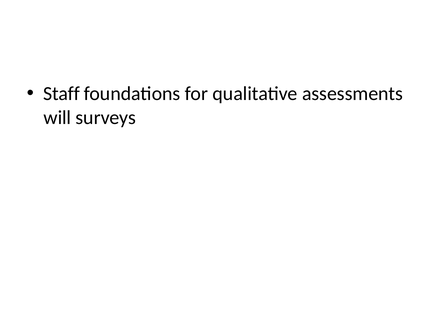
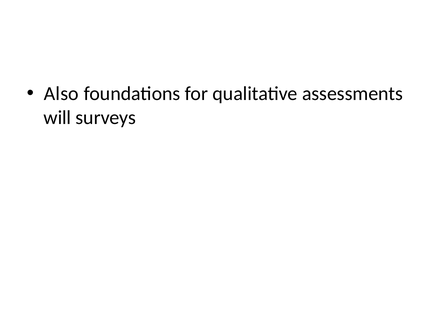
Staff: Staff -> Also (61, 94)
